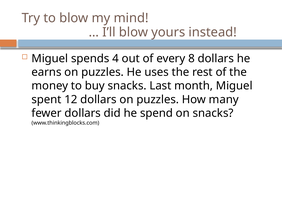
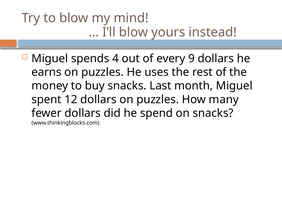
8: 8 -> 9 (192, 58)
